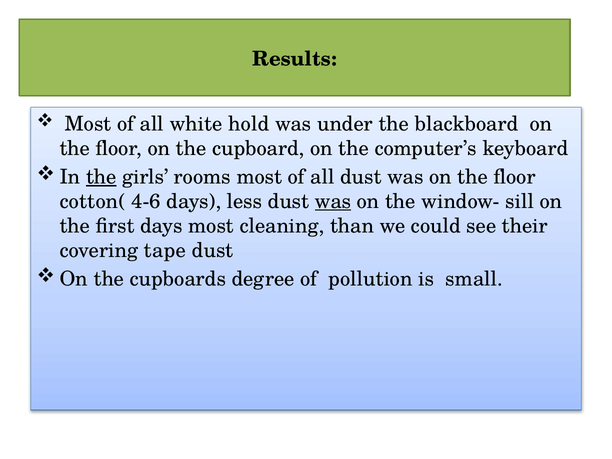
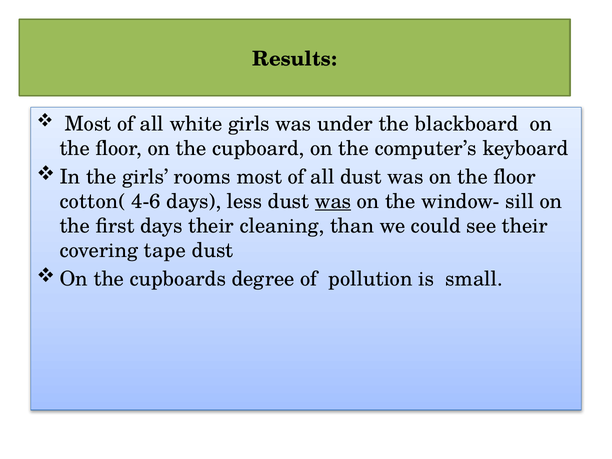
white hold: hold -> girls (249, 124)
the underline: present -> none (101, 177)
days most: most -> their (211, 226)
